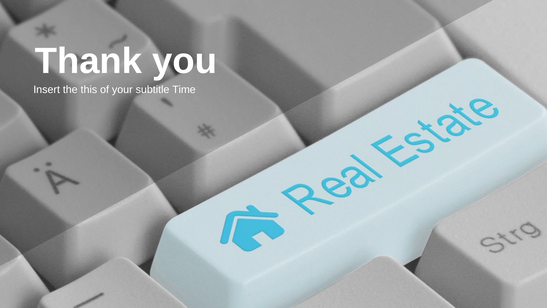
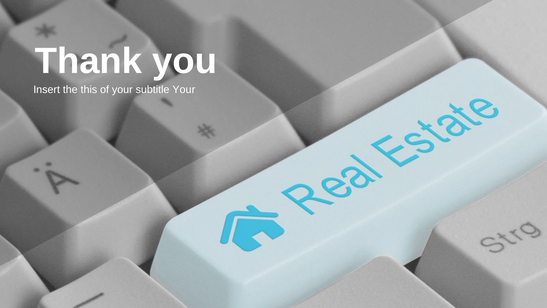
subtitle Time: Time -> Your (184, 90)
